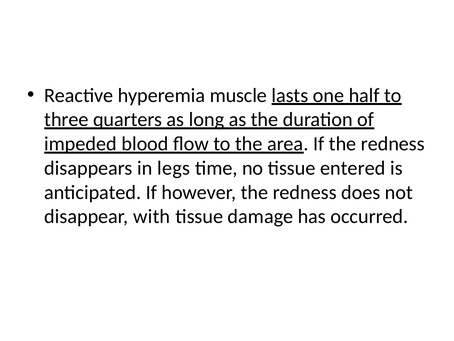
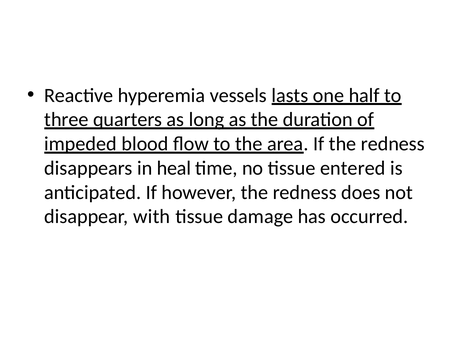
muscle: muscle -> vessels (238, 95)
legs: legs -> heal (174, 168)
